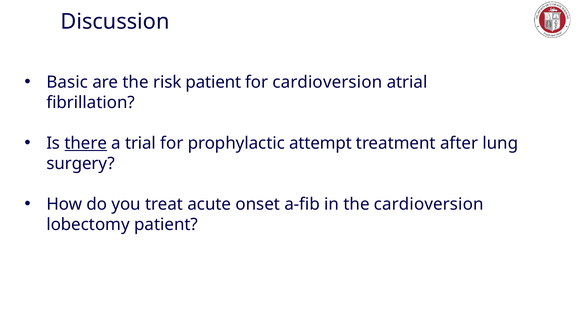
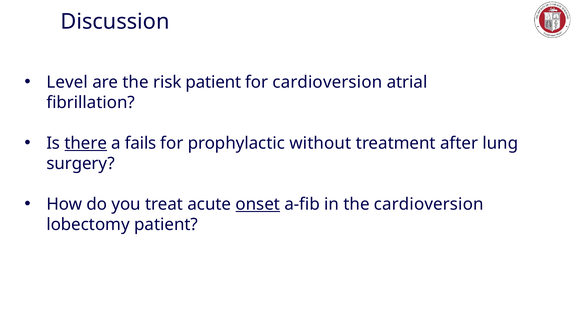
Basic: Basic -> Level (67, 82)
trial: trial -> fails (141, 143)
attempt: attempt -> without (320, 143)
onset underline: none -> present (258, 204)
